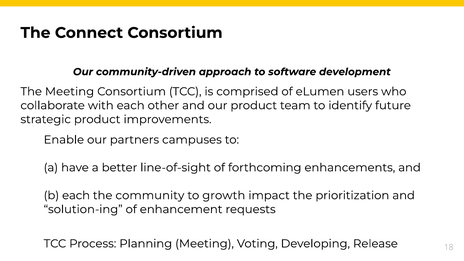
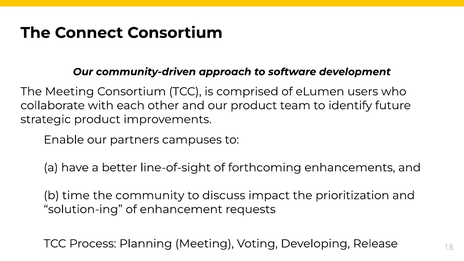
b each: each -> time (76, 195)
growth: growth -> discuss (224, 195)
